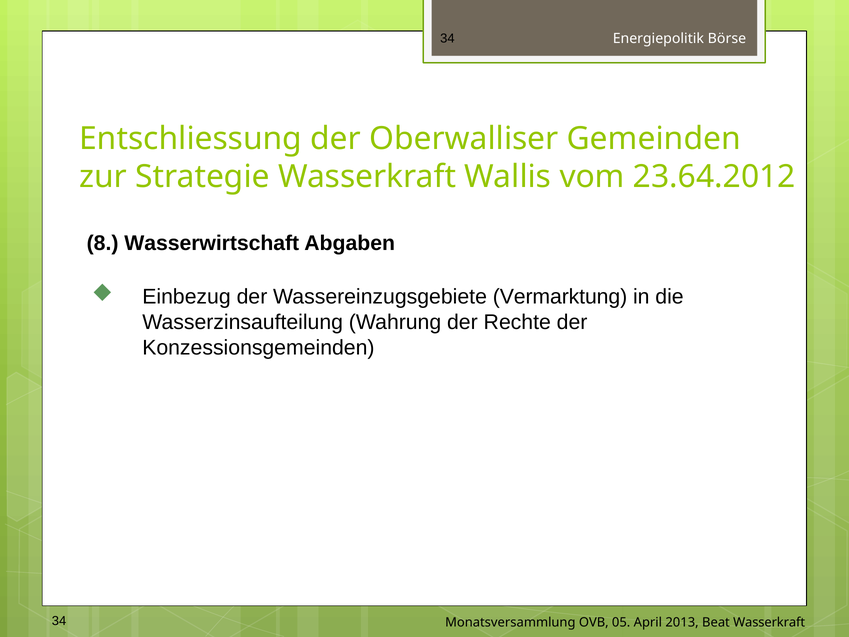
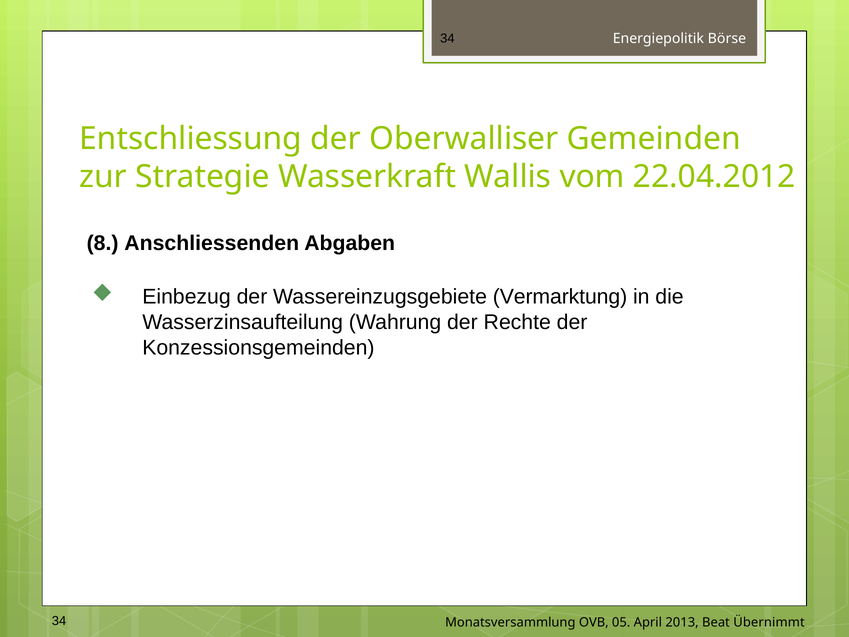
23.64.2012: 23.64.2012 -> 22.04.2012 (714, 177)
Wasserwirtschaft: Wasserwirtschaft -> Anschliessenden (212, 243)
Beat Wasserkraft: Wasserkraft -> Übernimmt (769, 622)
